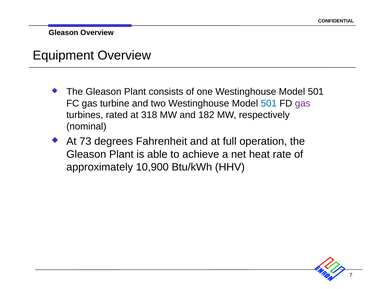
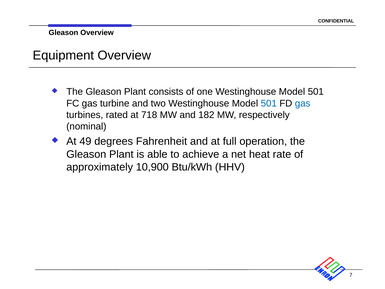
gas colour: purple -> blue (303, 103)
318: 318 -> 718 (149, 115)
73: 73 -> 49 (85, 141)
